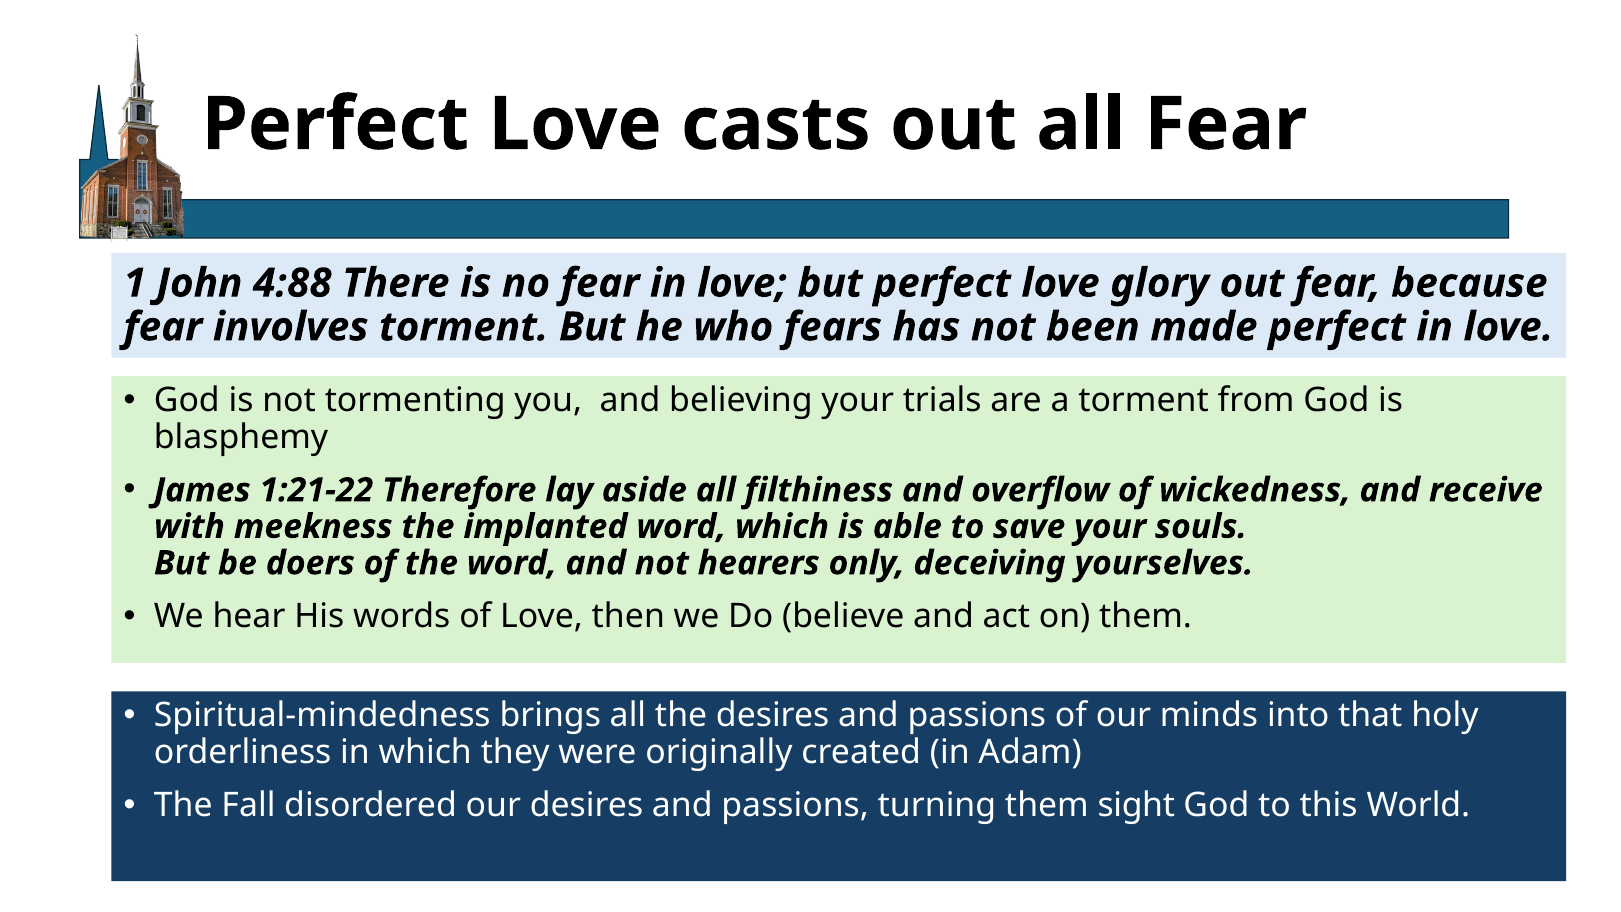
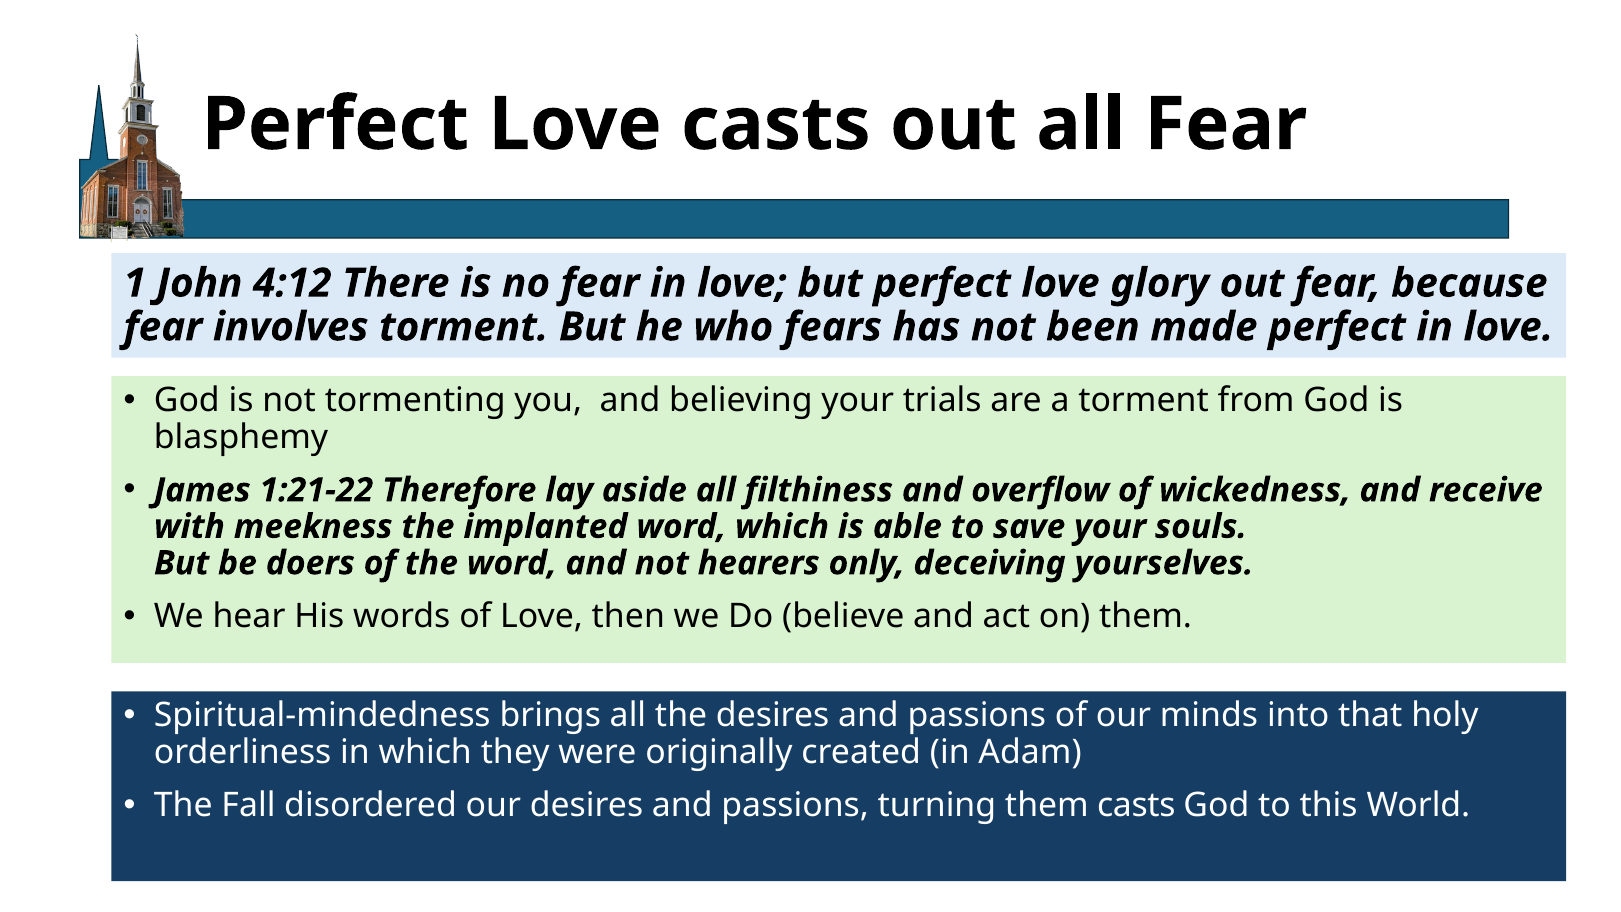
4:88: 4:88 -> 4:12 (292, 283)
them sight: sight -> casts (1136, 805)
